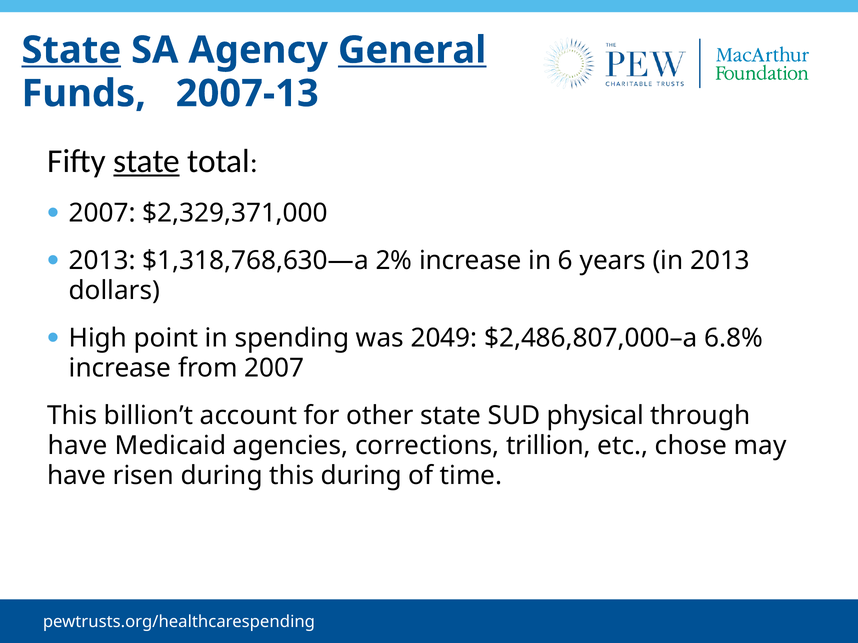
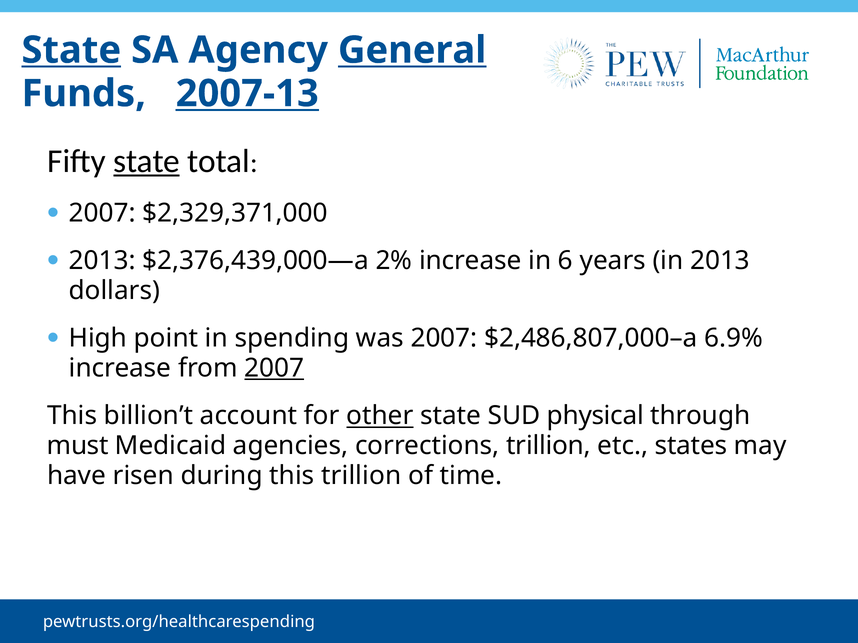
2007-13 underline: none -> present (247, 94)
$1,318,768,630—a: $1,318,768,630—a -> $2,376,439,000—a (256, 261)
was 2049: 2049 -> 2007 (444, 339)
6.8%: 6.8% -> 6.9% (734, 339)
2007 underline: none -> present (274, 368)
other underline: none -> present (380, 416)
have: have -> must (78, 446)
chose: chose -> states (691, 446)
this during: during -> trillion (361, 476)
